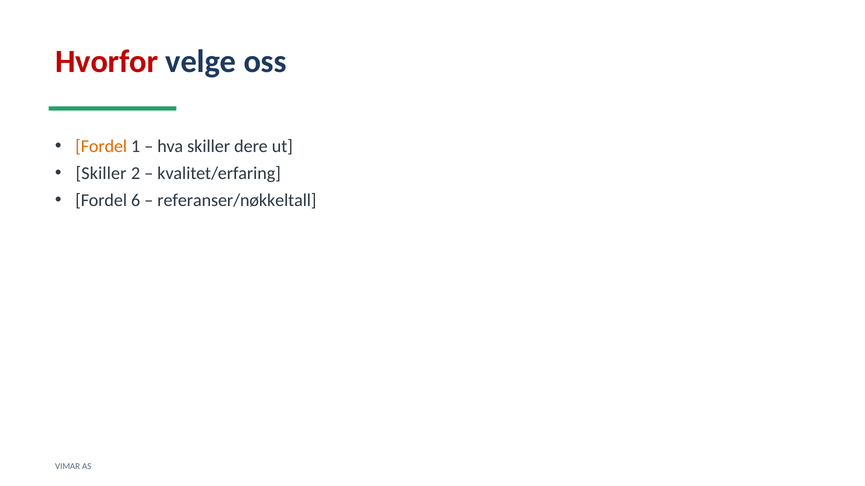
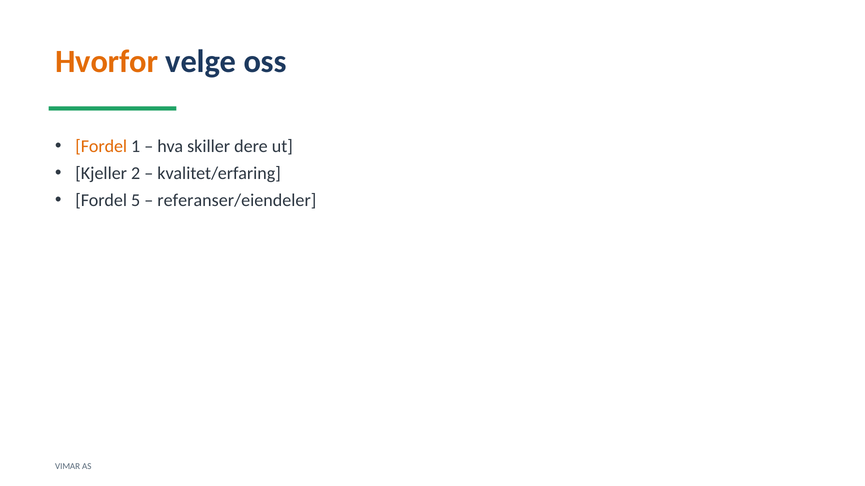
Hvorfor colour: red -> orange (107, 62)
Skiller: Skiller -> Kjeller (101, 174)
6: 6 -> 5 (136, 201)
referanser/nøkkeltall: referanser/nøkkeltall -> referanser/eiendeler (237, 201)
